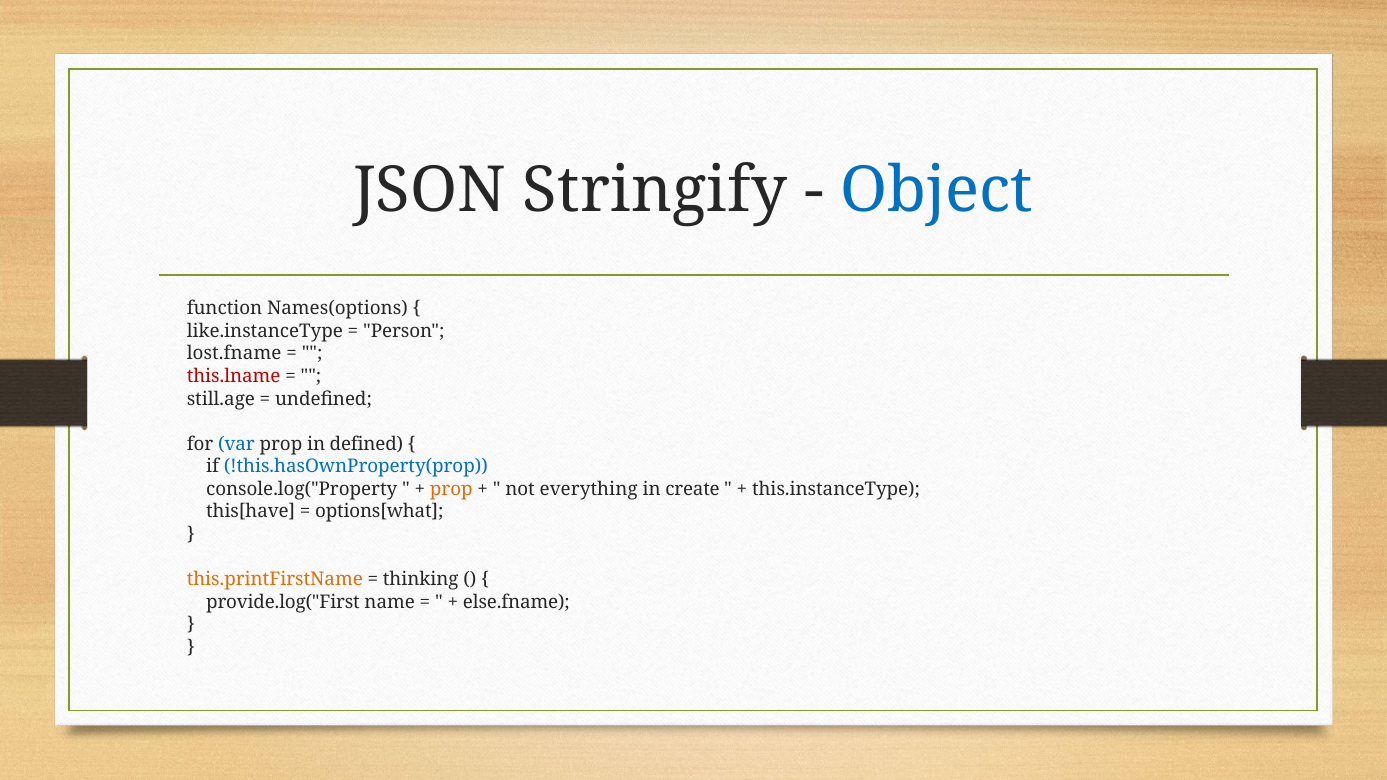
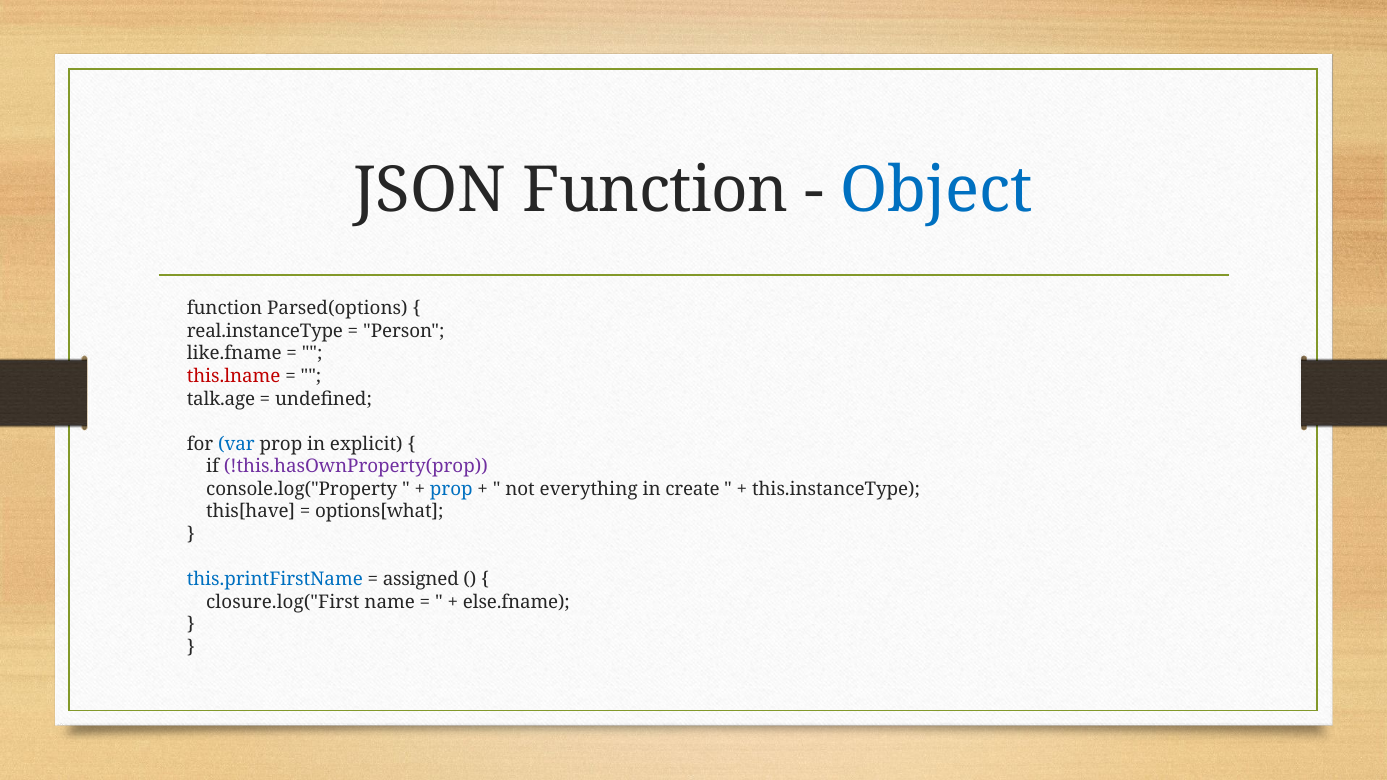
JSON Stringify: Stringify -> Function (655, 190)
Names(options: Names(options -> Parsed(options (337, 309)
like.instanceType: like.instanceType -> real.instanceType (265, 331)
lost.fname: lost.fname -> like.fname (234, 354)
still.age: still.age -> talk.age (221, 399)
defined: defined -> explicit (366, 444)
!this.hasOwnProperty(prop colour: blue -> purple (356, 467)
prop colour: orange -> blue (451, 489)
this.printFirstName colour: orange -> blue (275, 579)
thinking: thinking -> assigned (421, 579)
provide.log("First: provide.log("First -> closure.log("First (283, 602)
